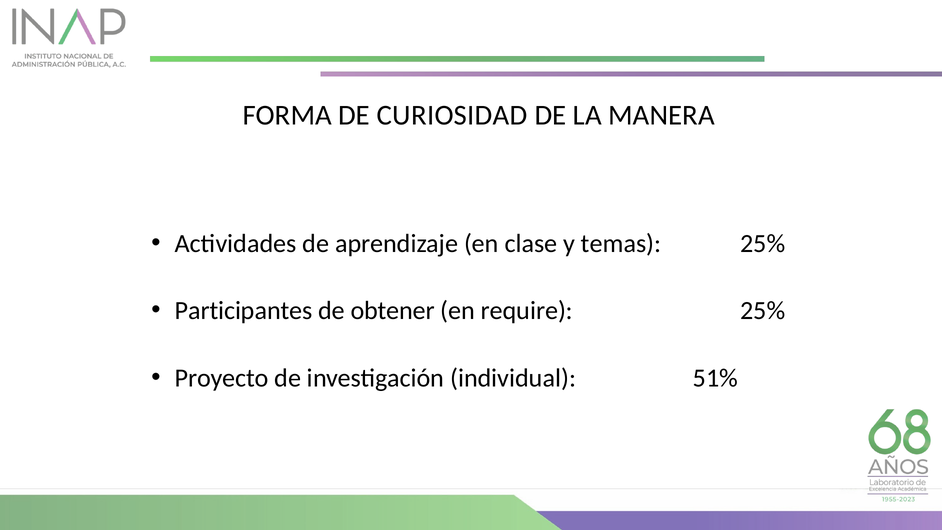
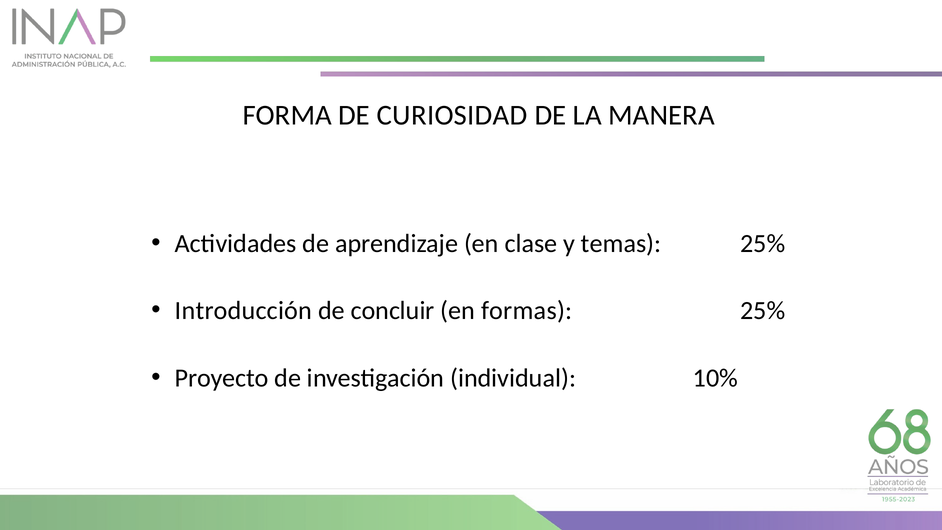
Participantes: Participantes -> Introducción (243, 311)
obtener: obtener -> concluir (393, 311)
require: require -> formas (527, 311)
51%: 51% -> 10% (716, 378)
